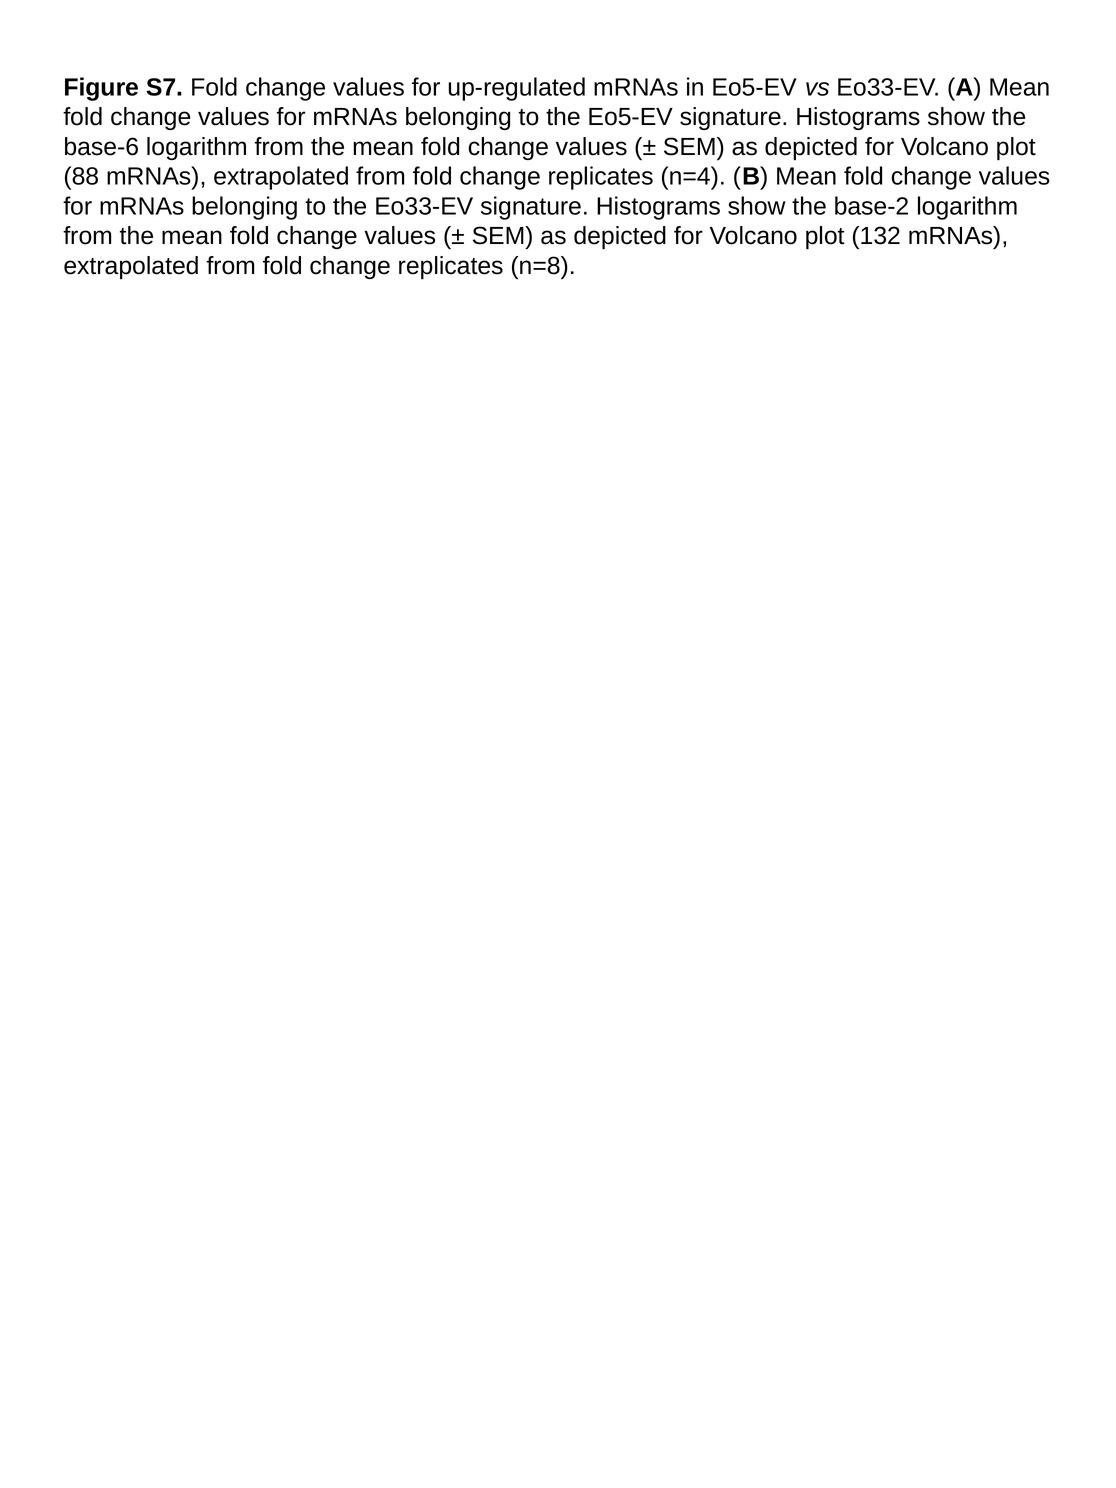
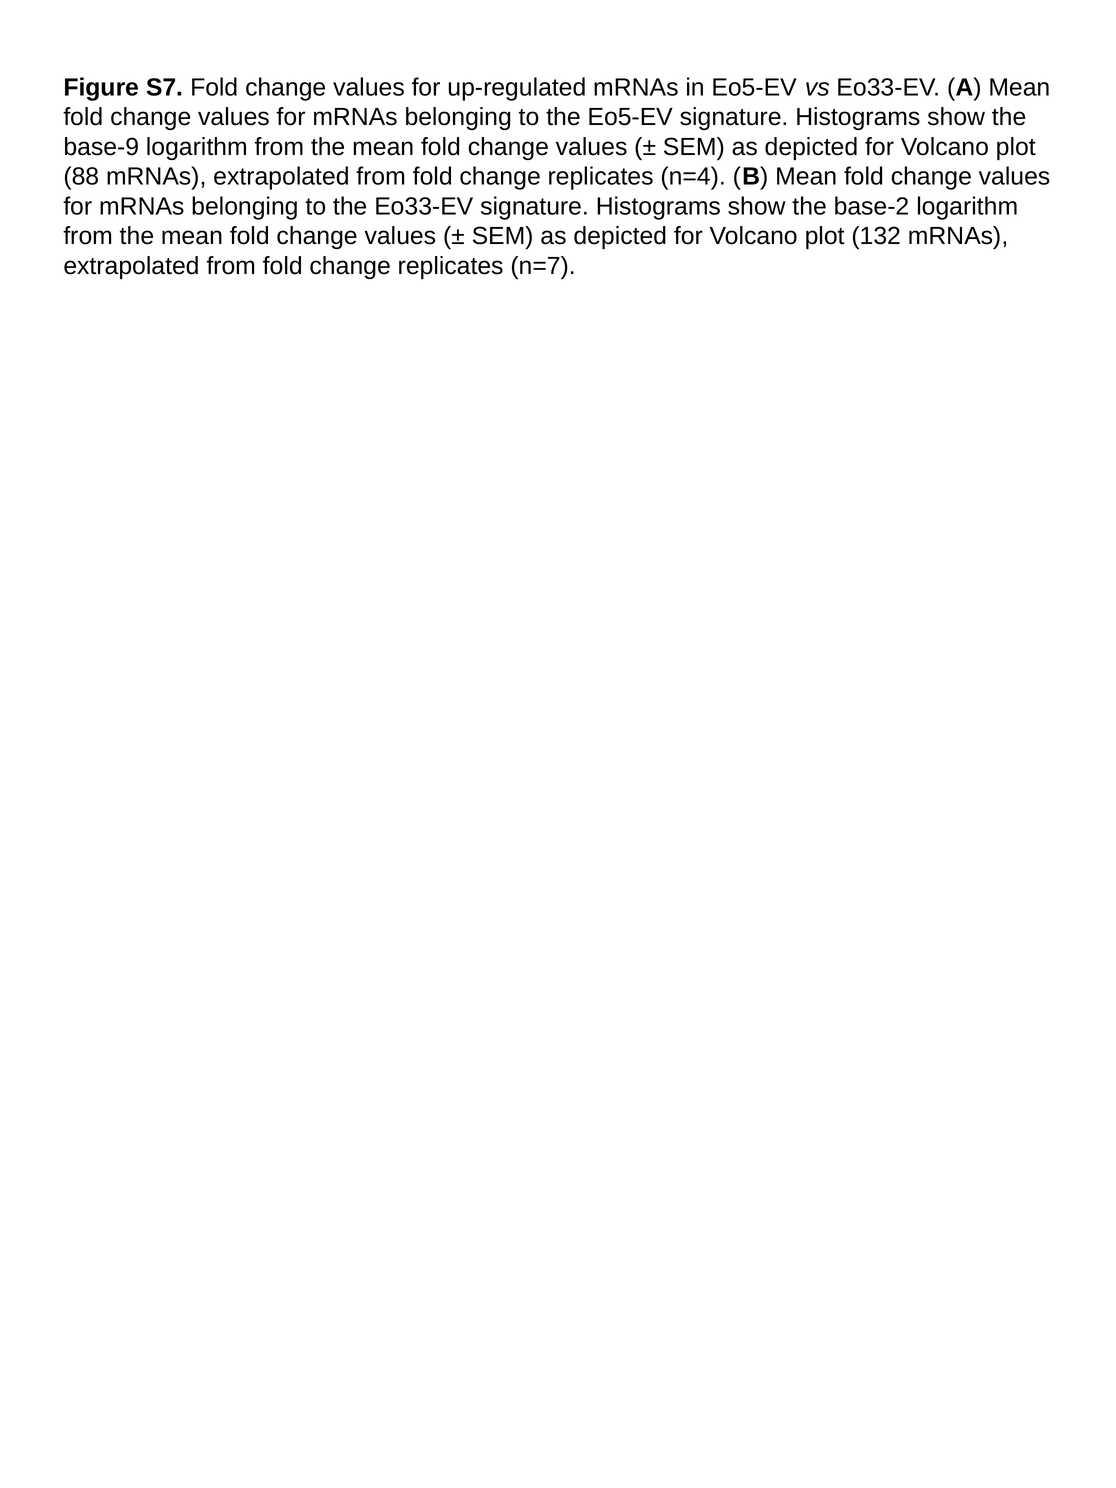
base-6: base-6 -> base-9 (101, 147)
n=8: n=8 -> n=7 (543, 266)
